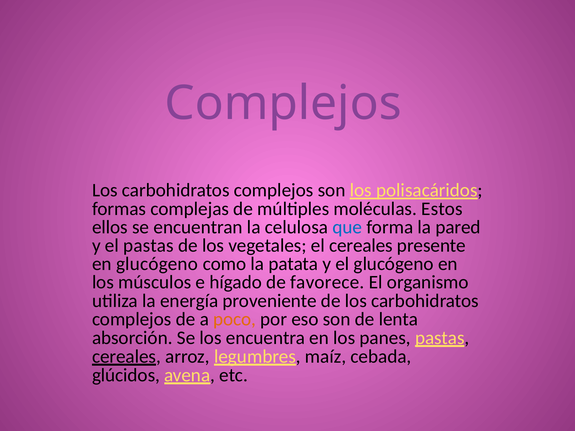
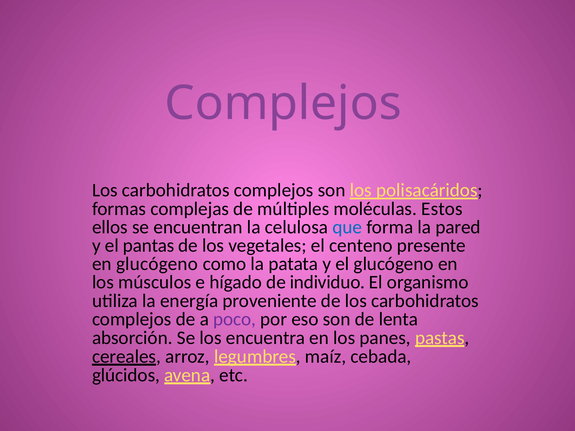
el pastas: pastas -> pantas (149, 246)
el cereales: cereales -> centeno (361, 246)
favorece: favorece -> individuo (327, 282)
poco colour: orange -> purple (235, 319)
